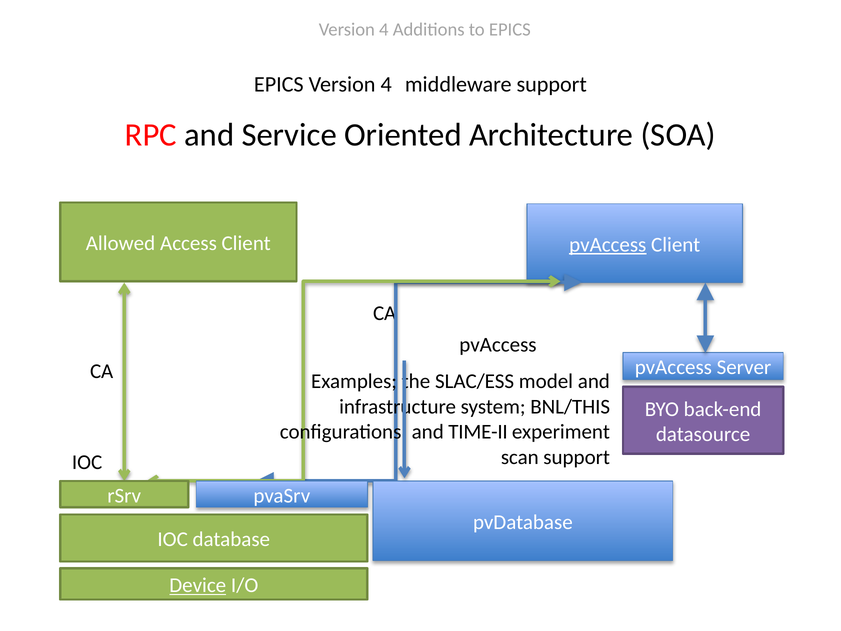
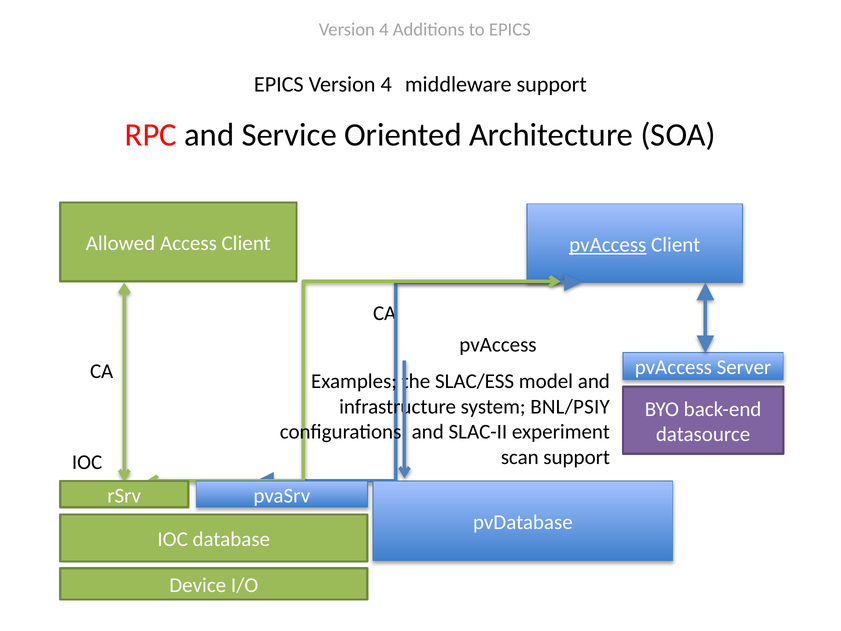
BNL/THIS: BNL/THIS -> BNL/PSIY (570, 407)
TIME-II: TIME-II -> SLAC-II (478, 432)
Device underline: present -> none (198, 585)
